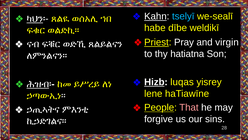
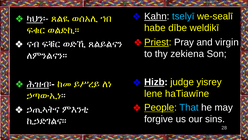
hatiatna: hatiatna -> zekiena (187, 54)
luqas: luqas -> judge (182, 82)
That colour: pink -> light blue (189, 107)
